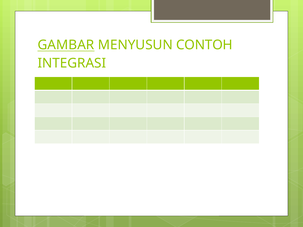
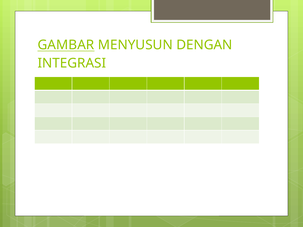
CONTOH: CONTOH -> DENGAN (204, 45)
